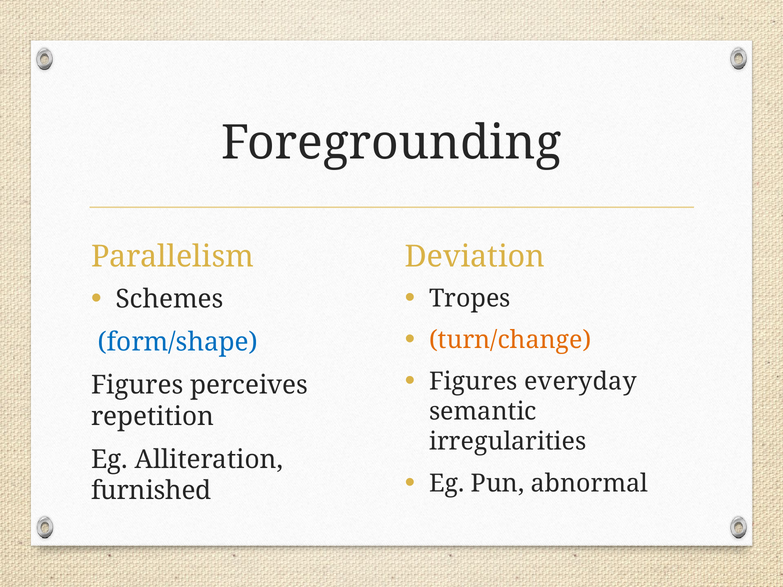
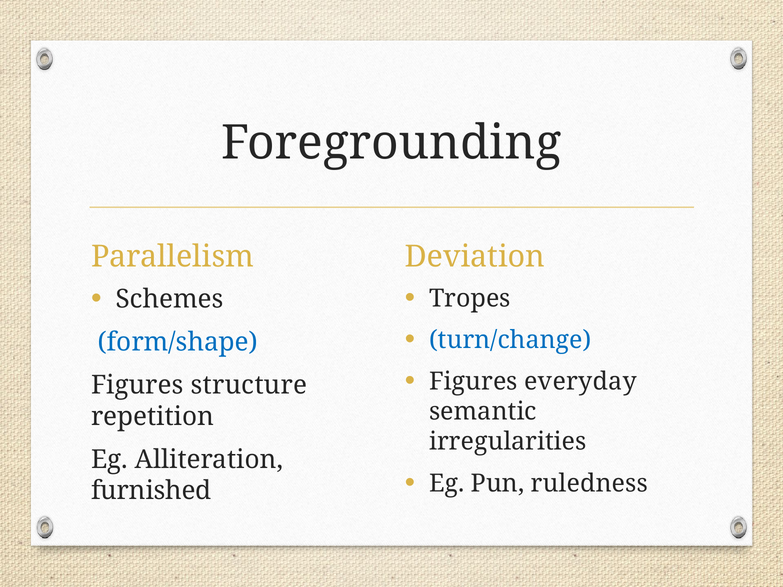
turn/change colour: orange -> blue (510, 340)
perceives: perceives -> structure (249, 385)
abnormal: abnormal -> ruledness (589, 484)
